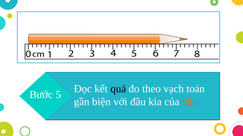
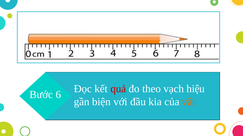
quả colour: black -> red (118, 89)
toán: toán -> hiệu (196, 89)
5: 5 -> 6 (58, 95)
